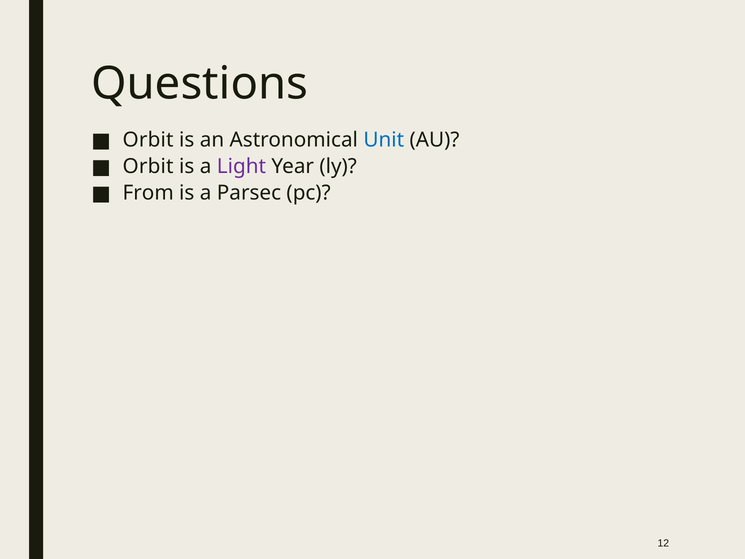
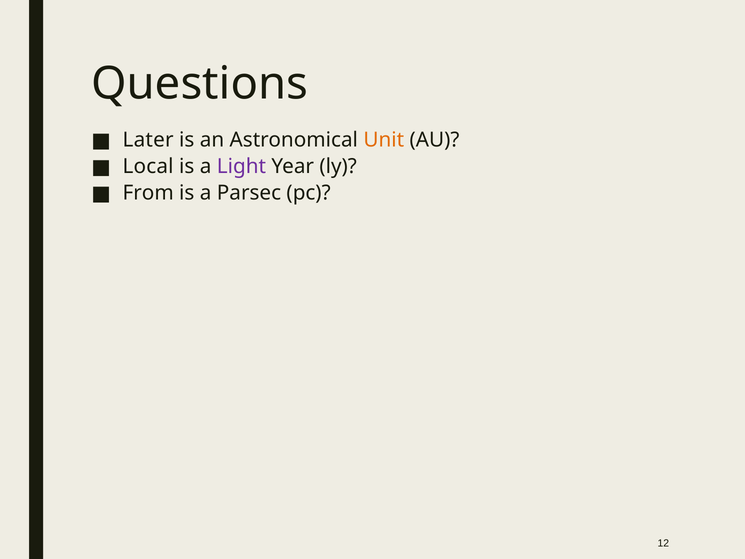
Orbit: Orbit -> Later (148, 140)
Unit colour: blue -> orange (384, 140)
Orbit: Orbit -> Local (148, 167)
